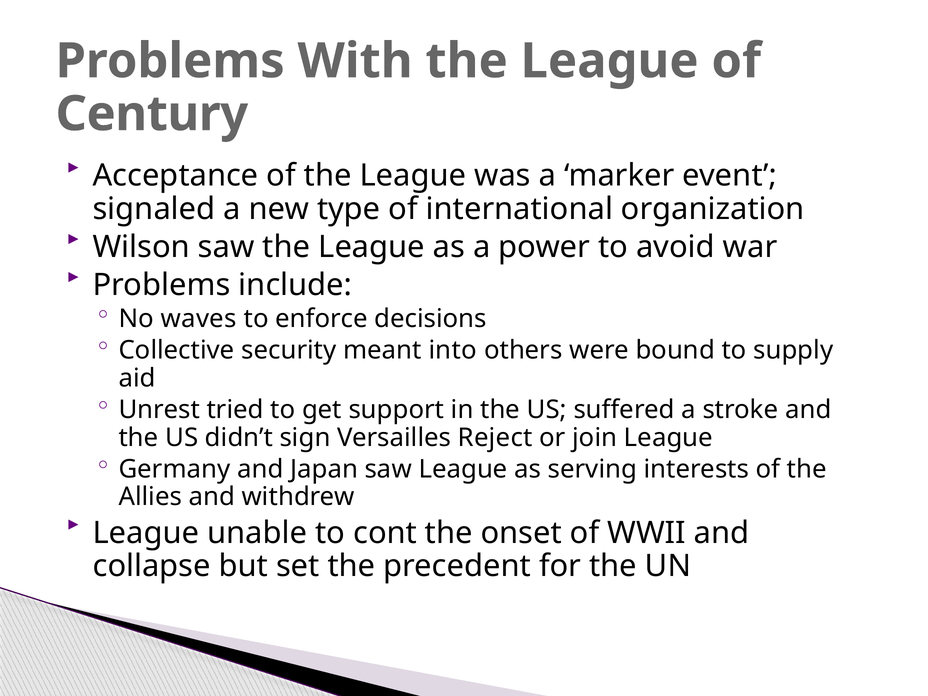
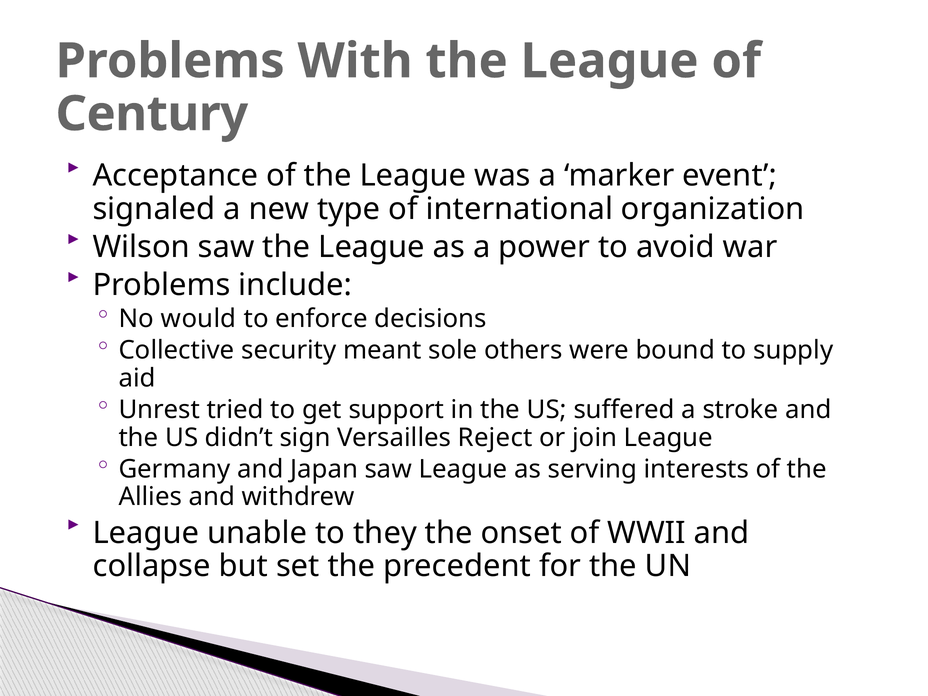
waves: waves -> would (199, 319)
into: into -> sole (453, 350)
cont: cont -> they (385, 533)
